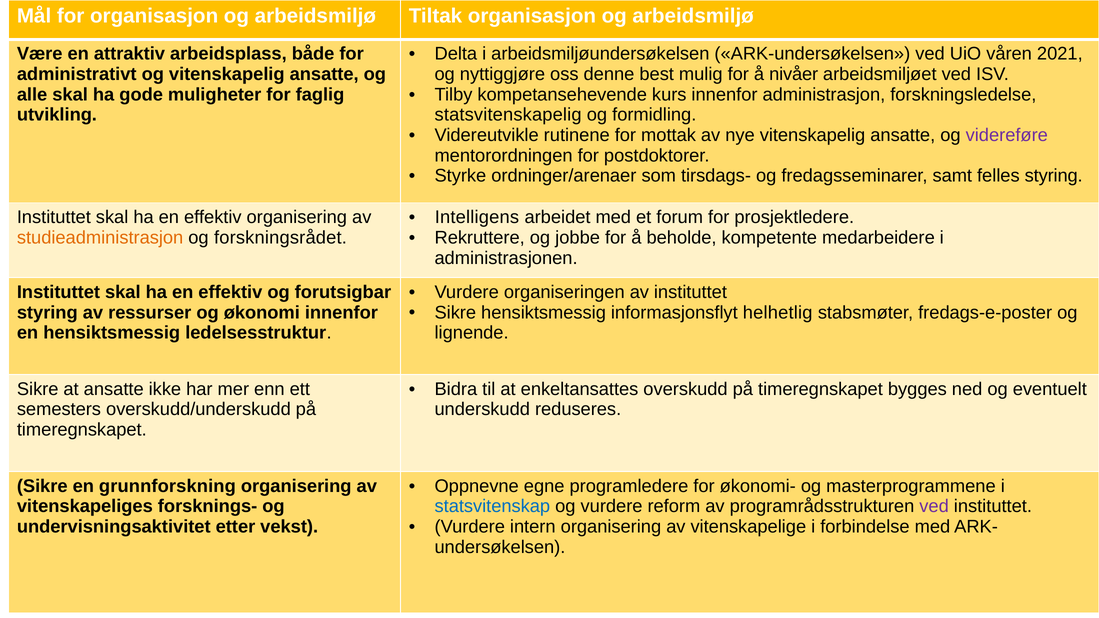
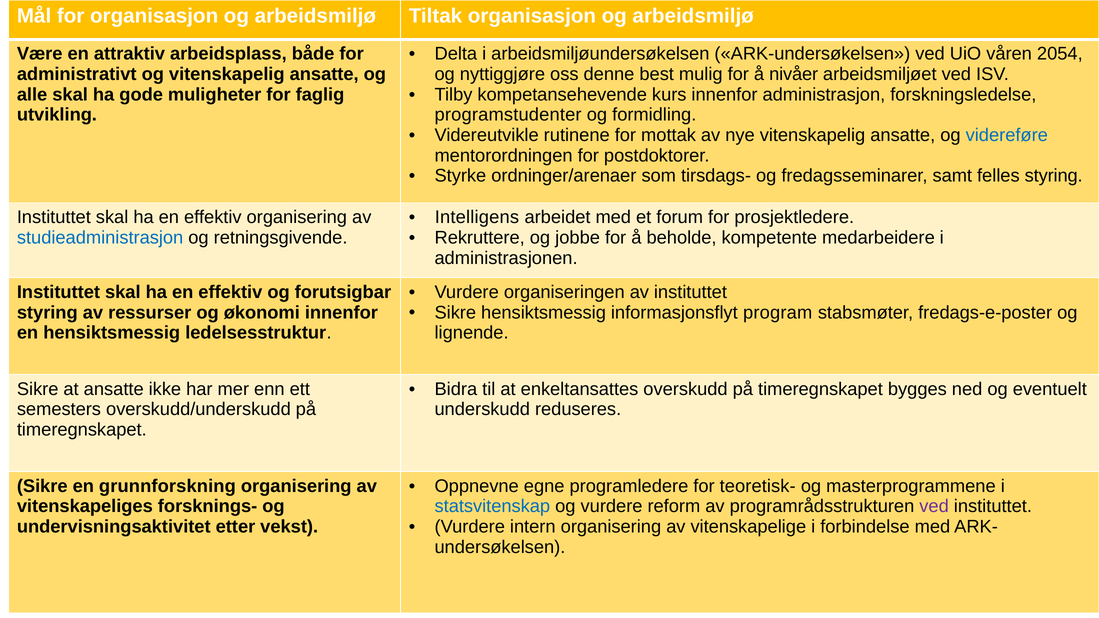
2021: 2021 -> 2054 (1060, 54)
statsvitenskapelig: statsvitenskapelig -> programstudenter (508, 115)
videreføre colour: purple -> blue (1007, 135)
studieadministrasjon colour: orange -> blue (100, 238)
forskningsrådet: forskningsrådet -> retningsgivende (281, 238)
helhetlig: helhetlig -> program (778, 313)
økonomi-: økonomi- -> teoretisk- (758, 486)
